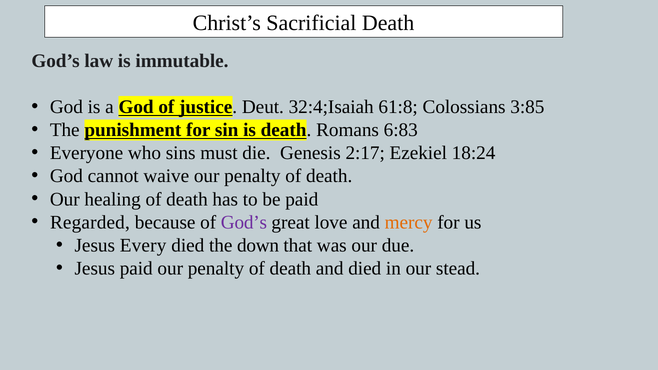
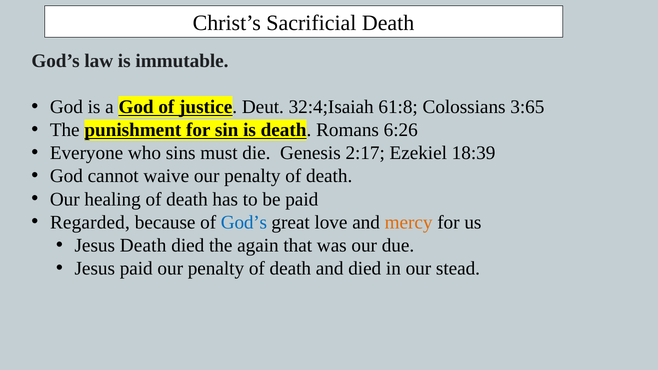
3:85: 3:85 -> 3:65 (527, 107)
6:83: 6:83 -> 6:26 (401, 130)
18:24: 18:24 -> 18:39 (474, 153)
God’s colour: purple -> blue (244, 222)
Jesus Every: Every -> Death (143, 245)
down: down -> again (258, 245)
